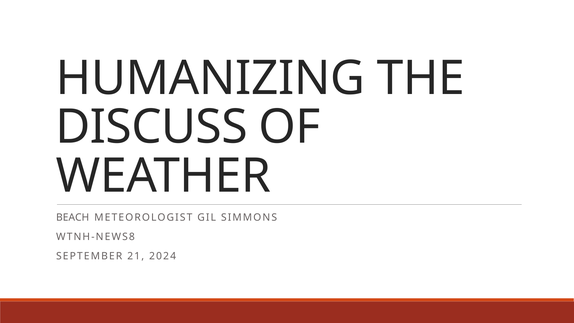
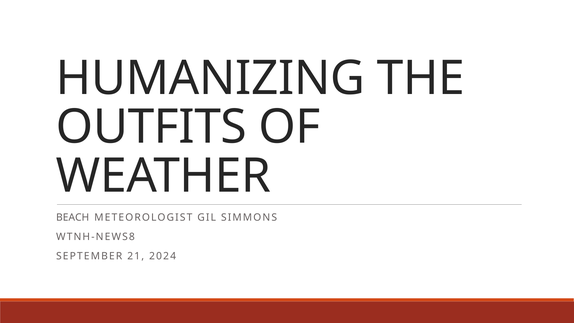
DISCUSS: DISCUSS -> OUTFITS (151, 127)
